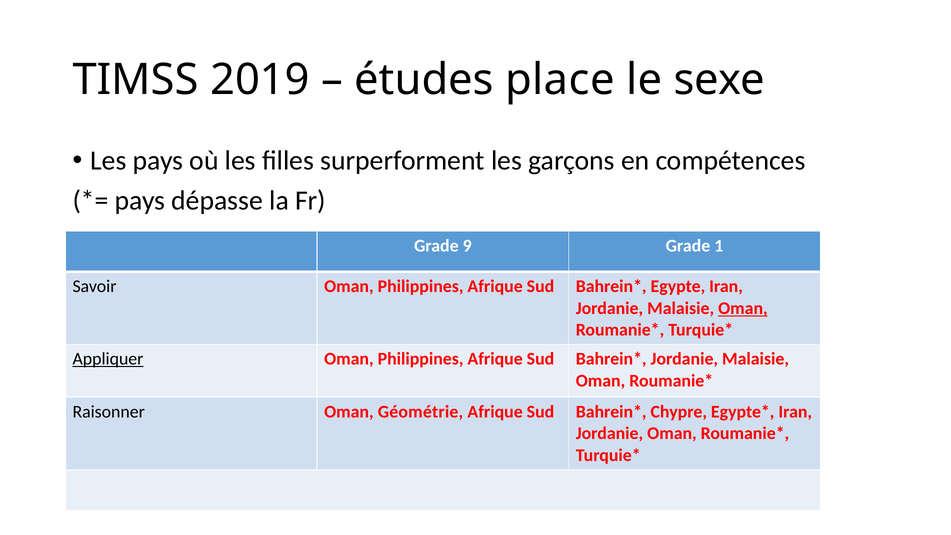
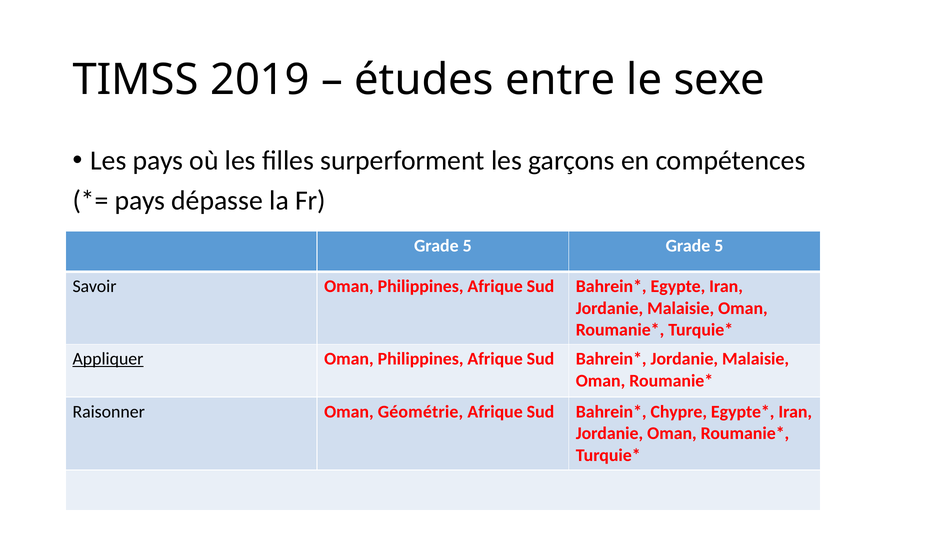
place: place -> entre (560, 80)
9: 9 -> 5 (467, 246)
1: 1 -> 5 (719, 246)
Oman underline: present -> none (743, 308)
